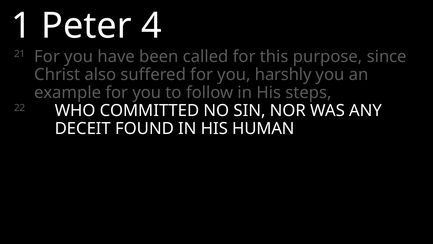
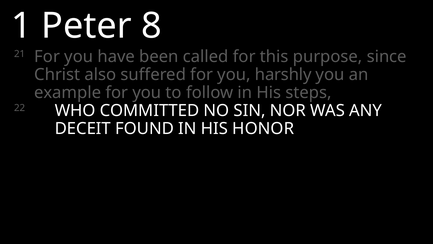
4: 4 -> 8 (151, 26)
HUMAN: HUMAN -> HONOR (263, 129)
